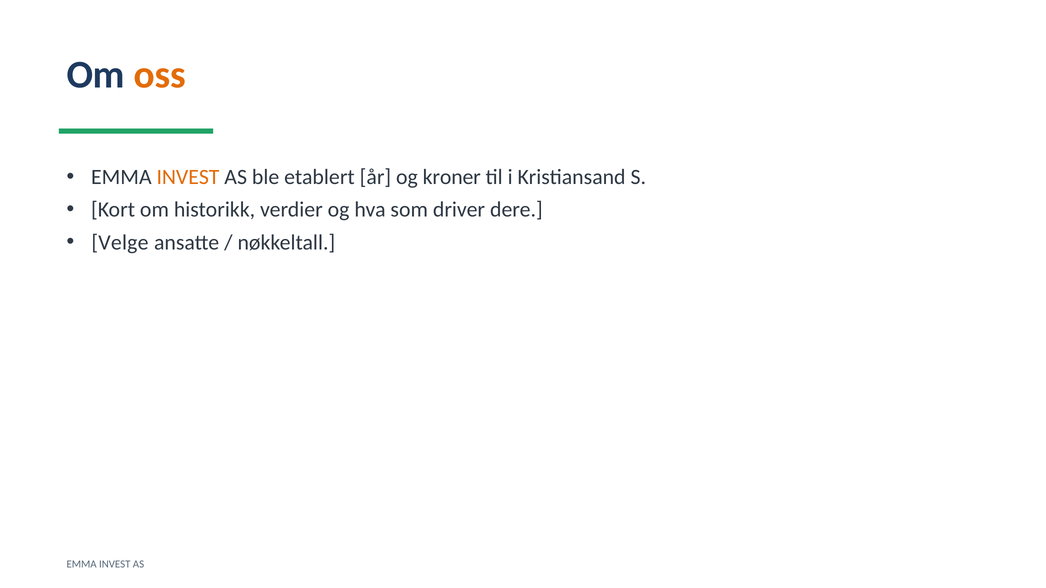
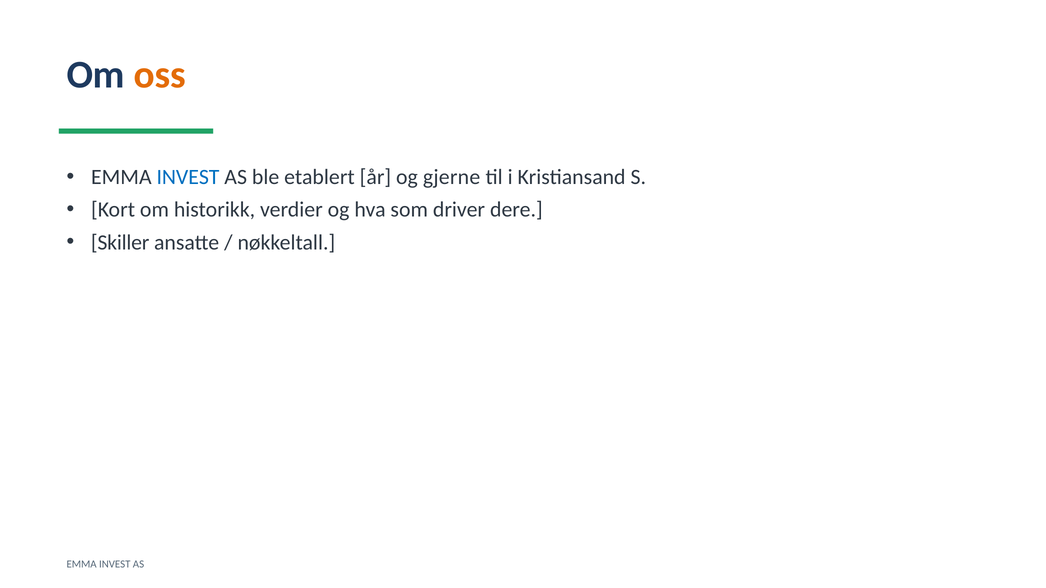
INVEST colour: orange -> blue (188, 177)
kroner: kroner -> gjerne (452, 177)
Velge: Velge -> Skiller (120, 243)
